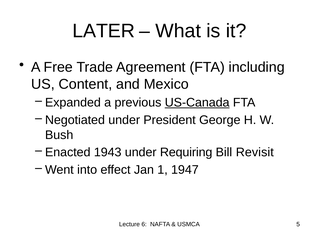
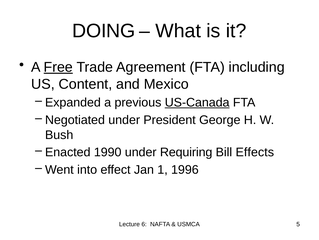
LATER: LATER -> DOING (104, 31)
Free underline: none -> present (58, 67)
1943: 1943 -> 1990 (108, 152)
Revisit: Revisit -> Effects (255, 152)
1947: 1947 -> 1996 (185, 169)
